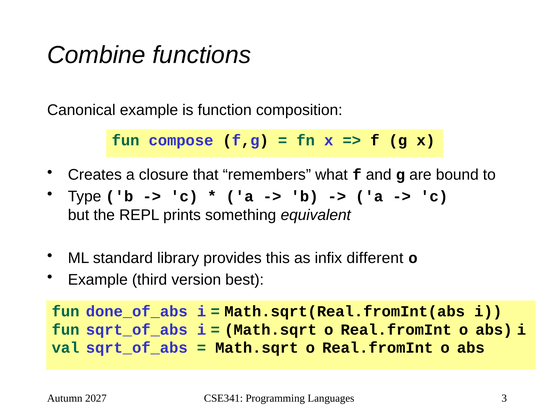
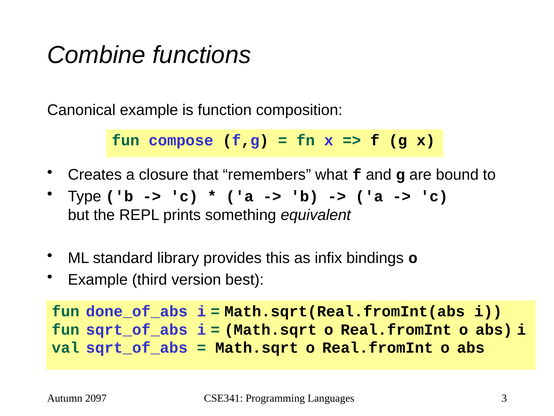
different: different -> bindings (375, 258)
2027: 2027 -> 2097 (96, 398)
